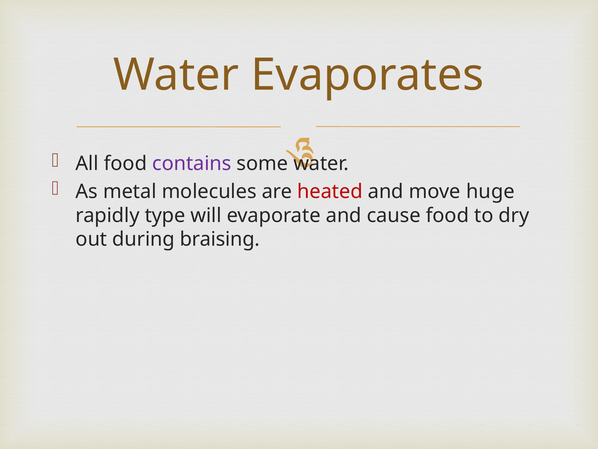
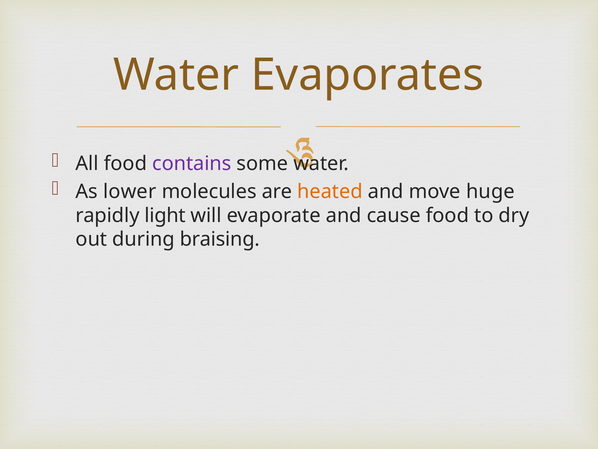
metal: metal -> lower (130, 191)
heated colour: red -> orange (330, 191)
type: type -> light (165, 215)
